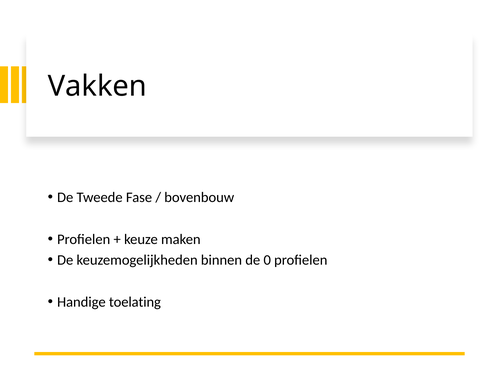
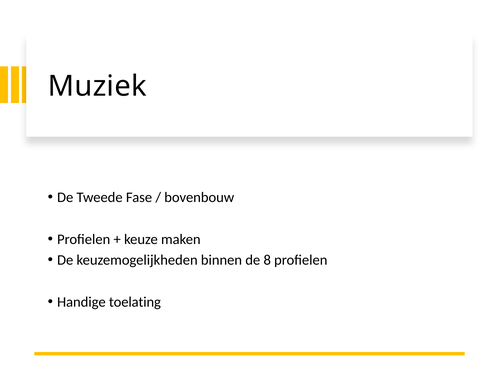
Vakken: Vakken -> Muziek (97, 86)
0: 0 -> 8 (267, 260)
